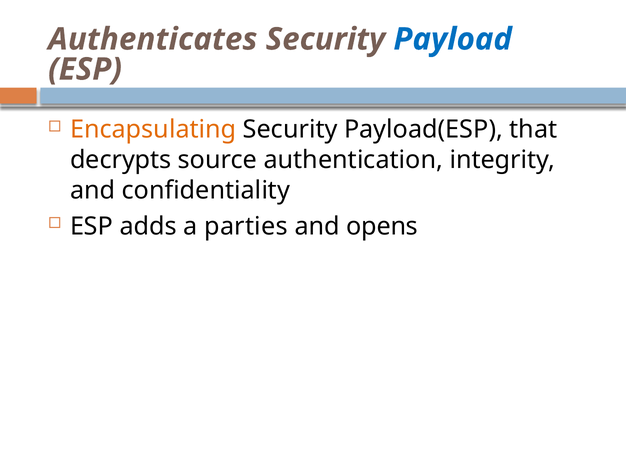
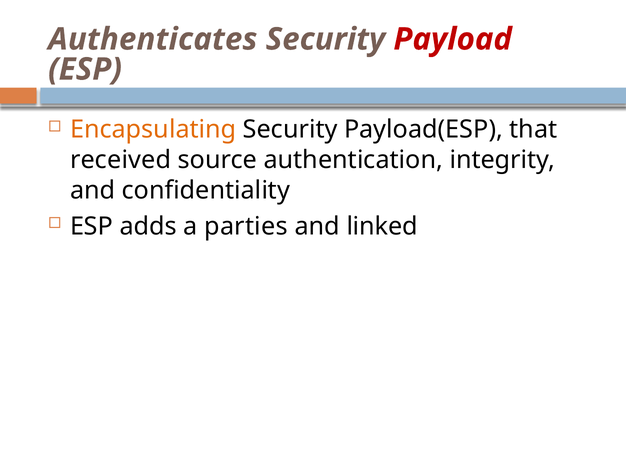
Payload colour: blue -> red (453, 39)
decrypts: decrypts -> received (121, 160)
opens: opens -> linked (382, 226)
